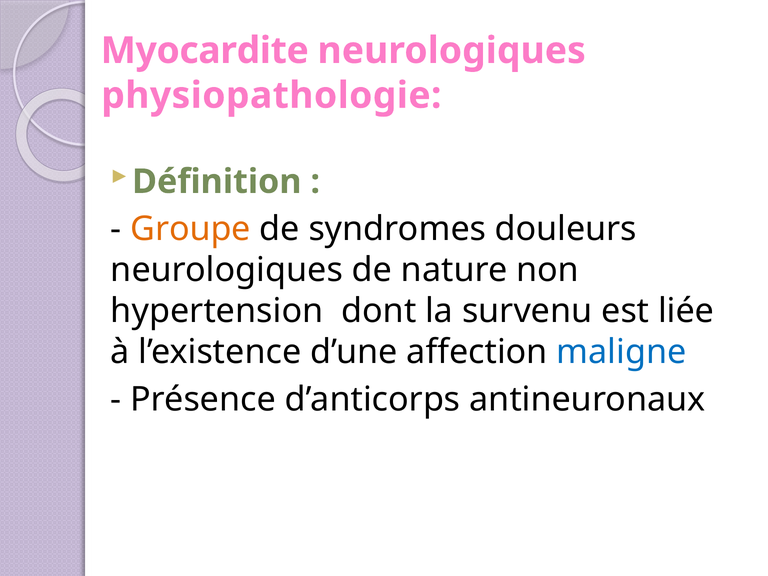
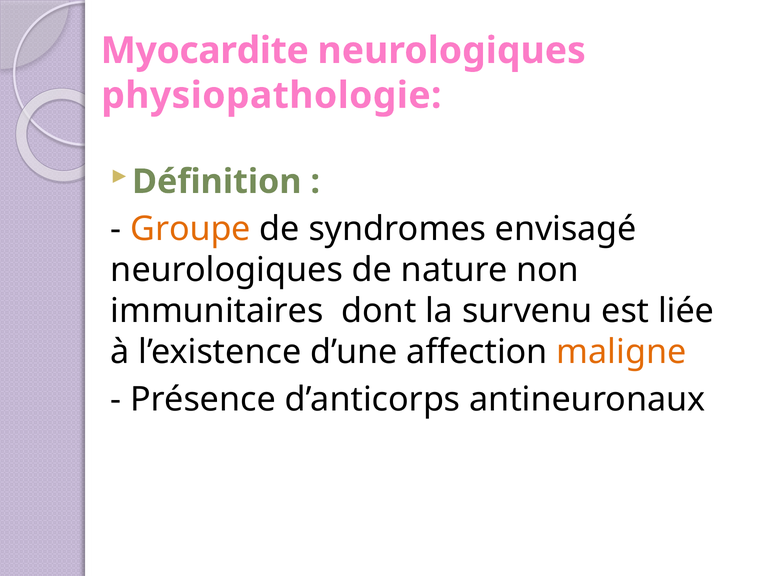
douleurs: douleurs -> envisagé (566, 229)
hypertension: hypertension -> immunitaires (217, 311)
maligne colour: blue -> orange (621, 352)
